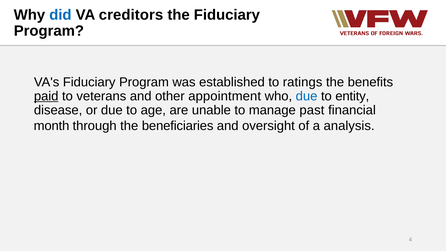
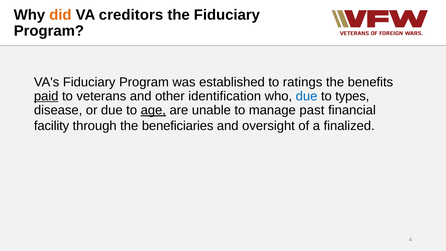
did colour: blue -> orange (60, 15)
appointment: appointment -> identification (225, 96)
entity: entity -> types (352, 96)
age underline: none -> present (153, 110)
month: month -> facility (52, 126)
analysis: analysis -> finalized (349, 126)
